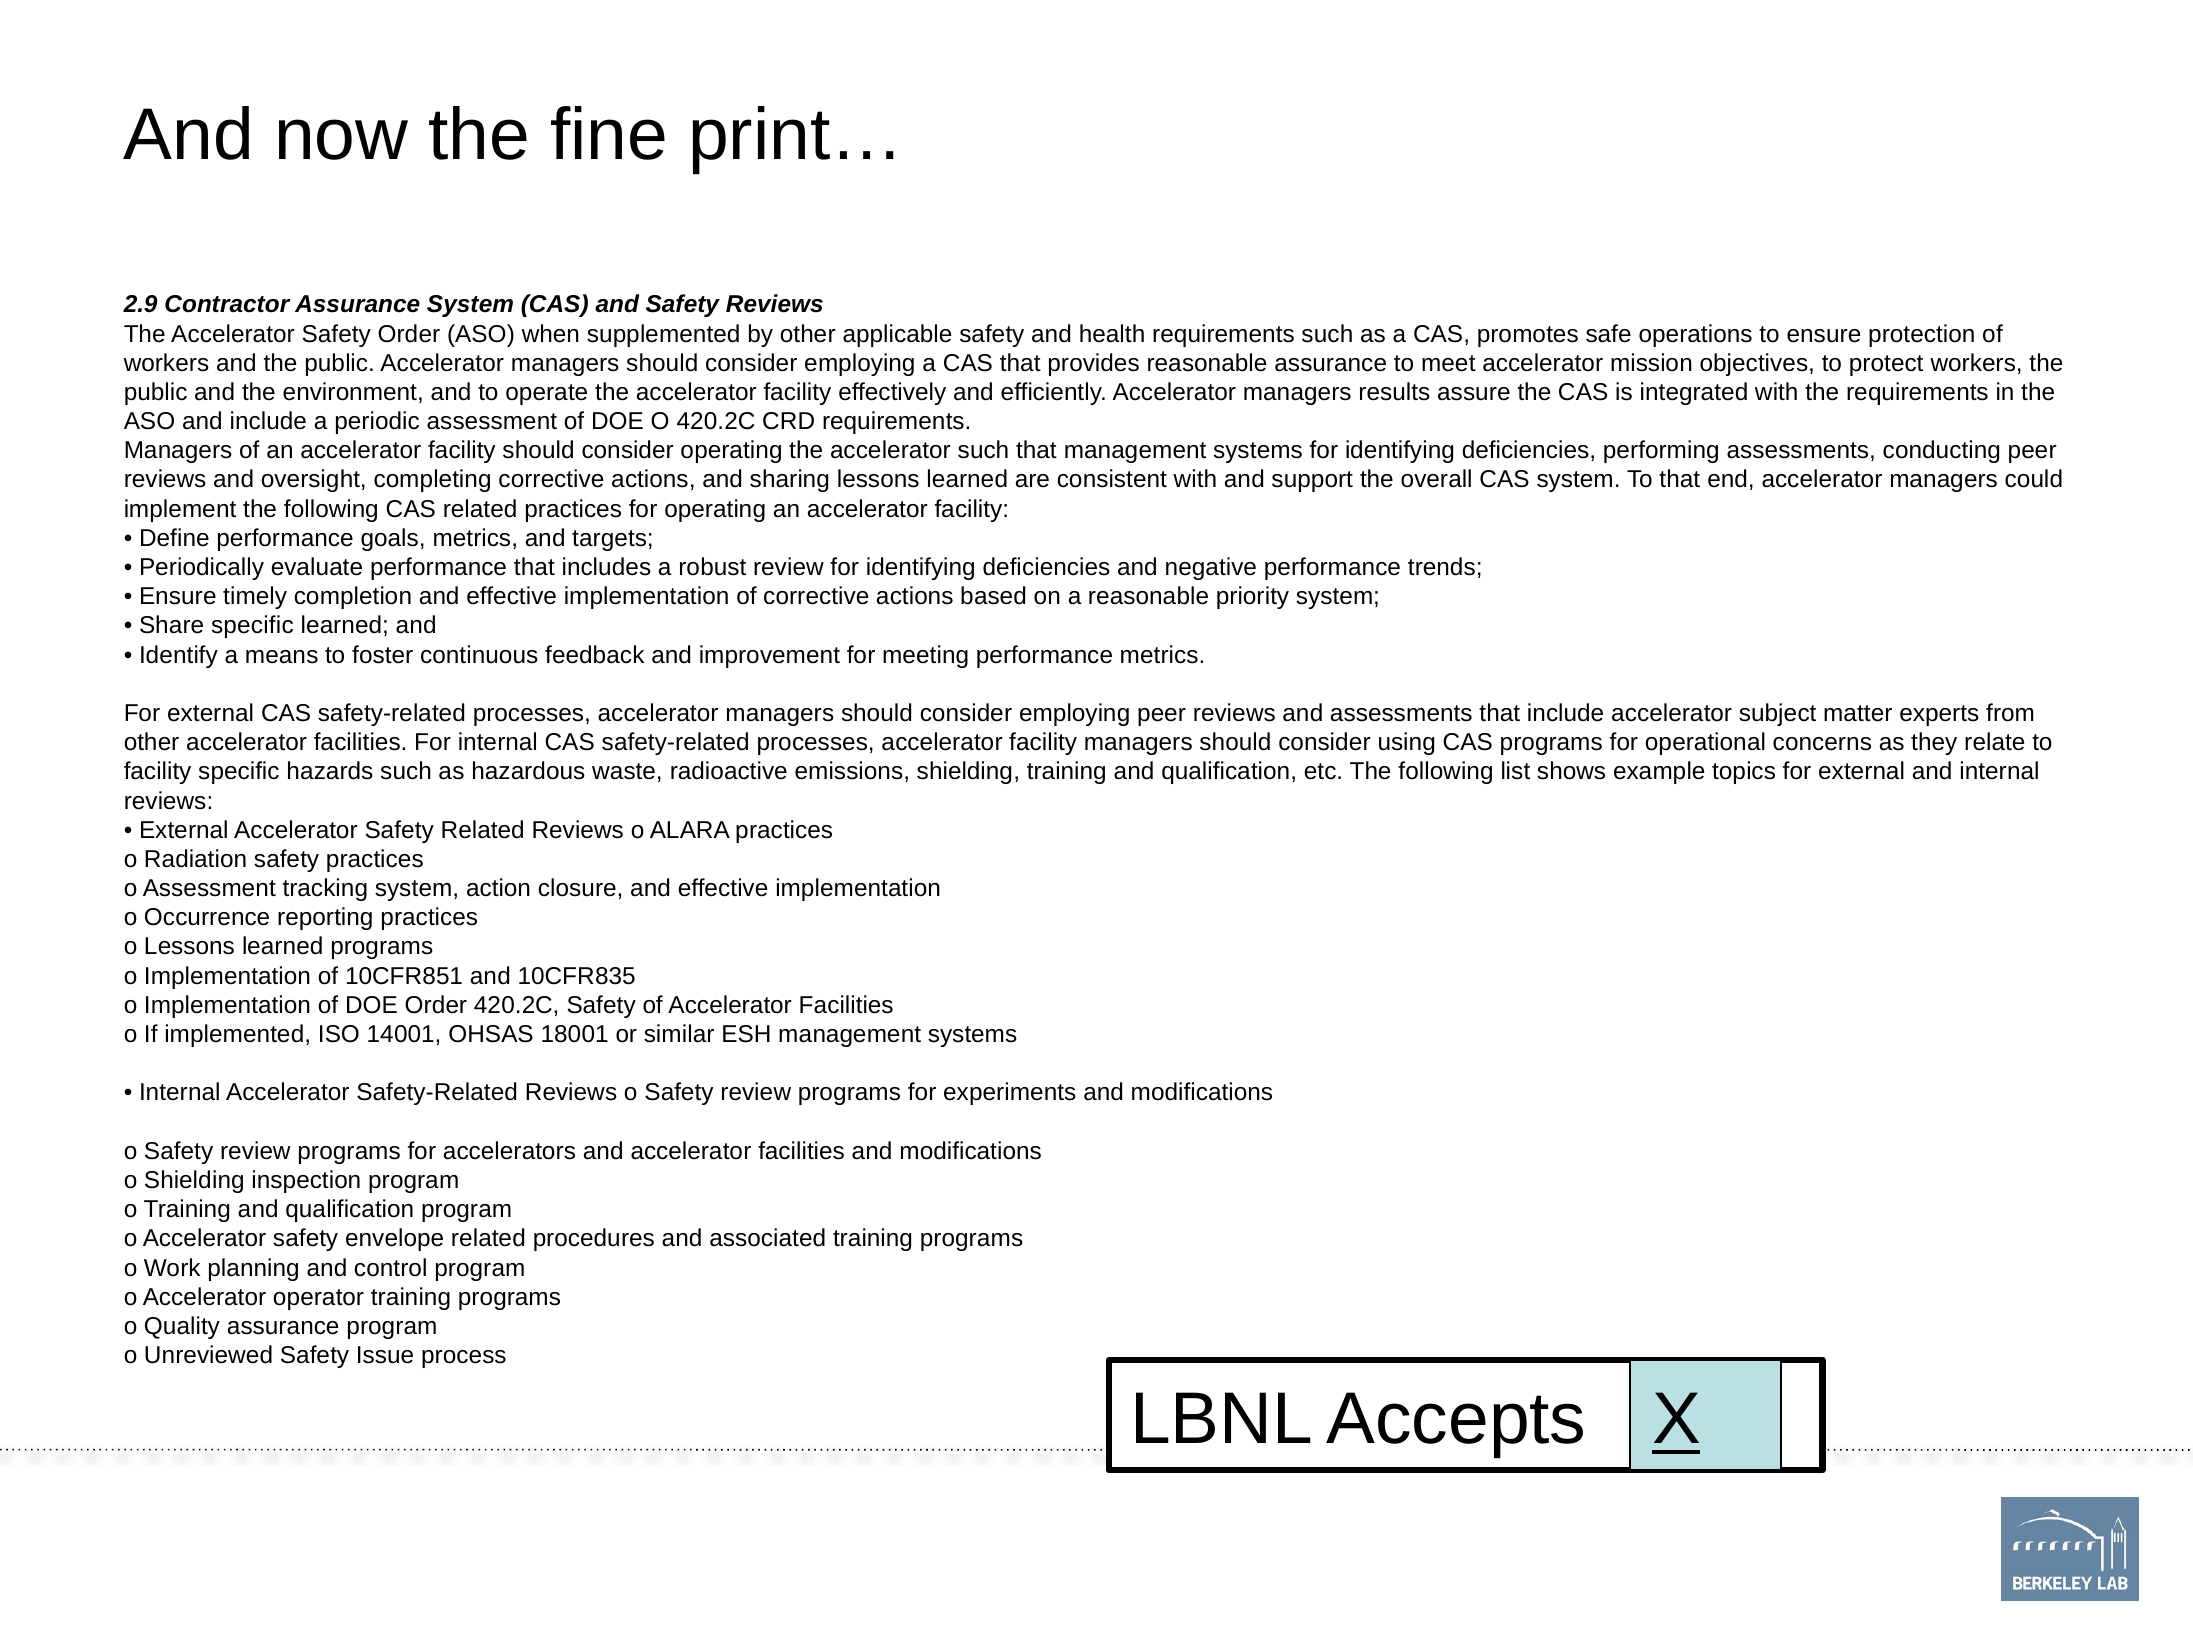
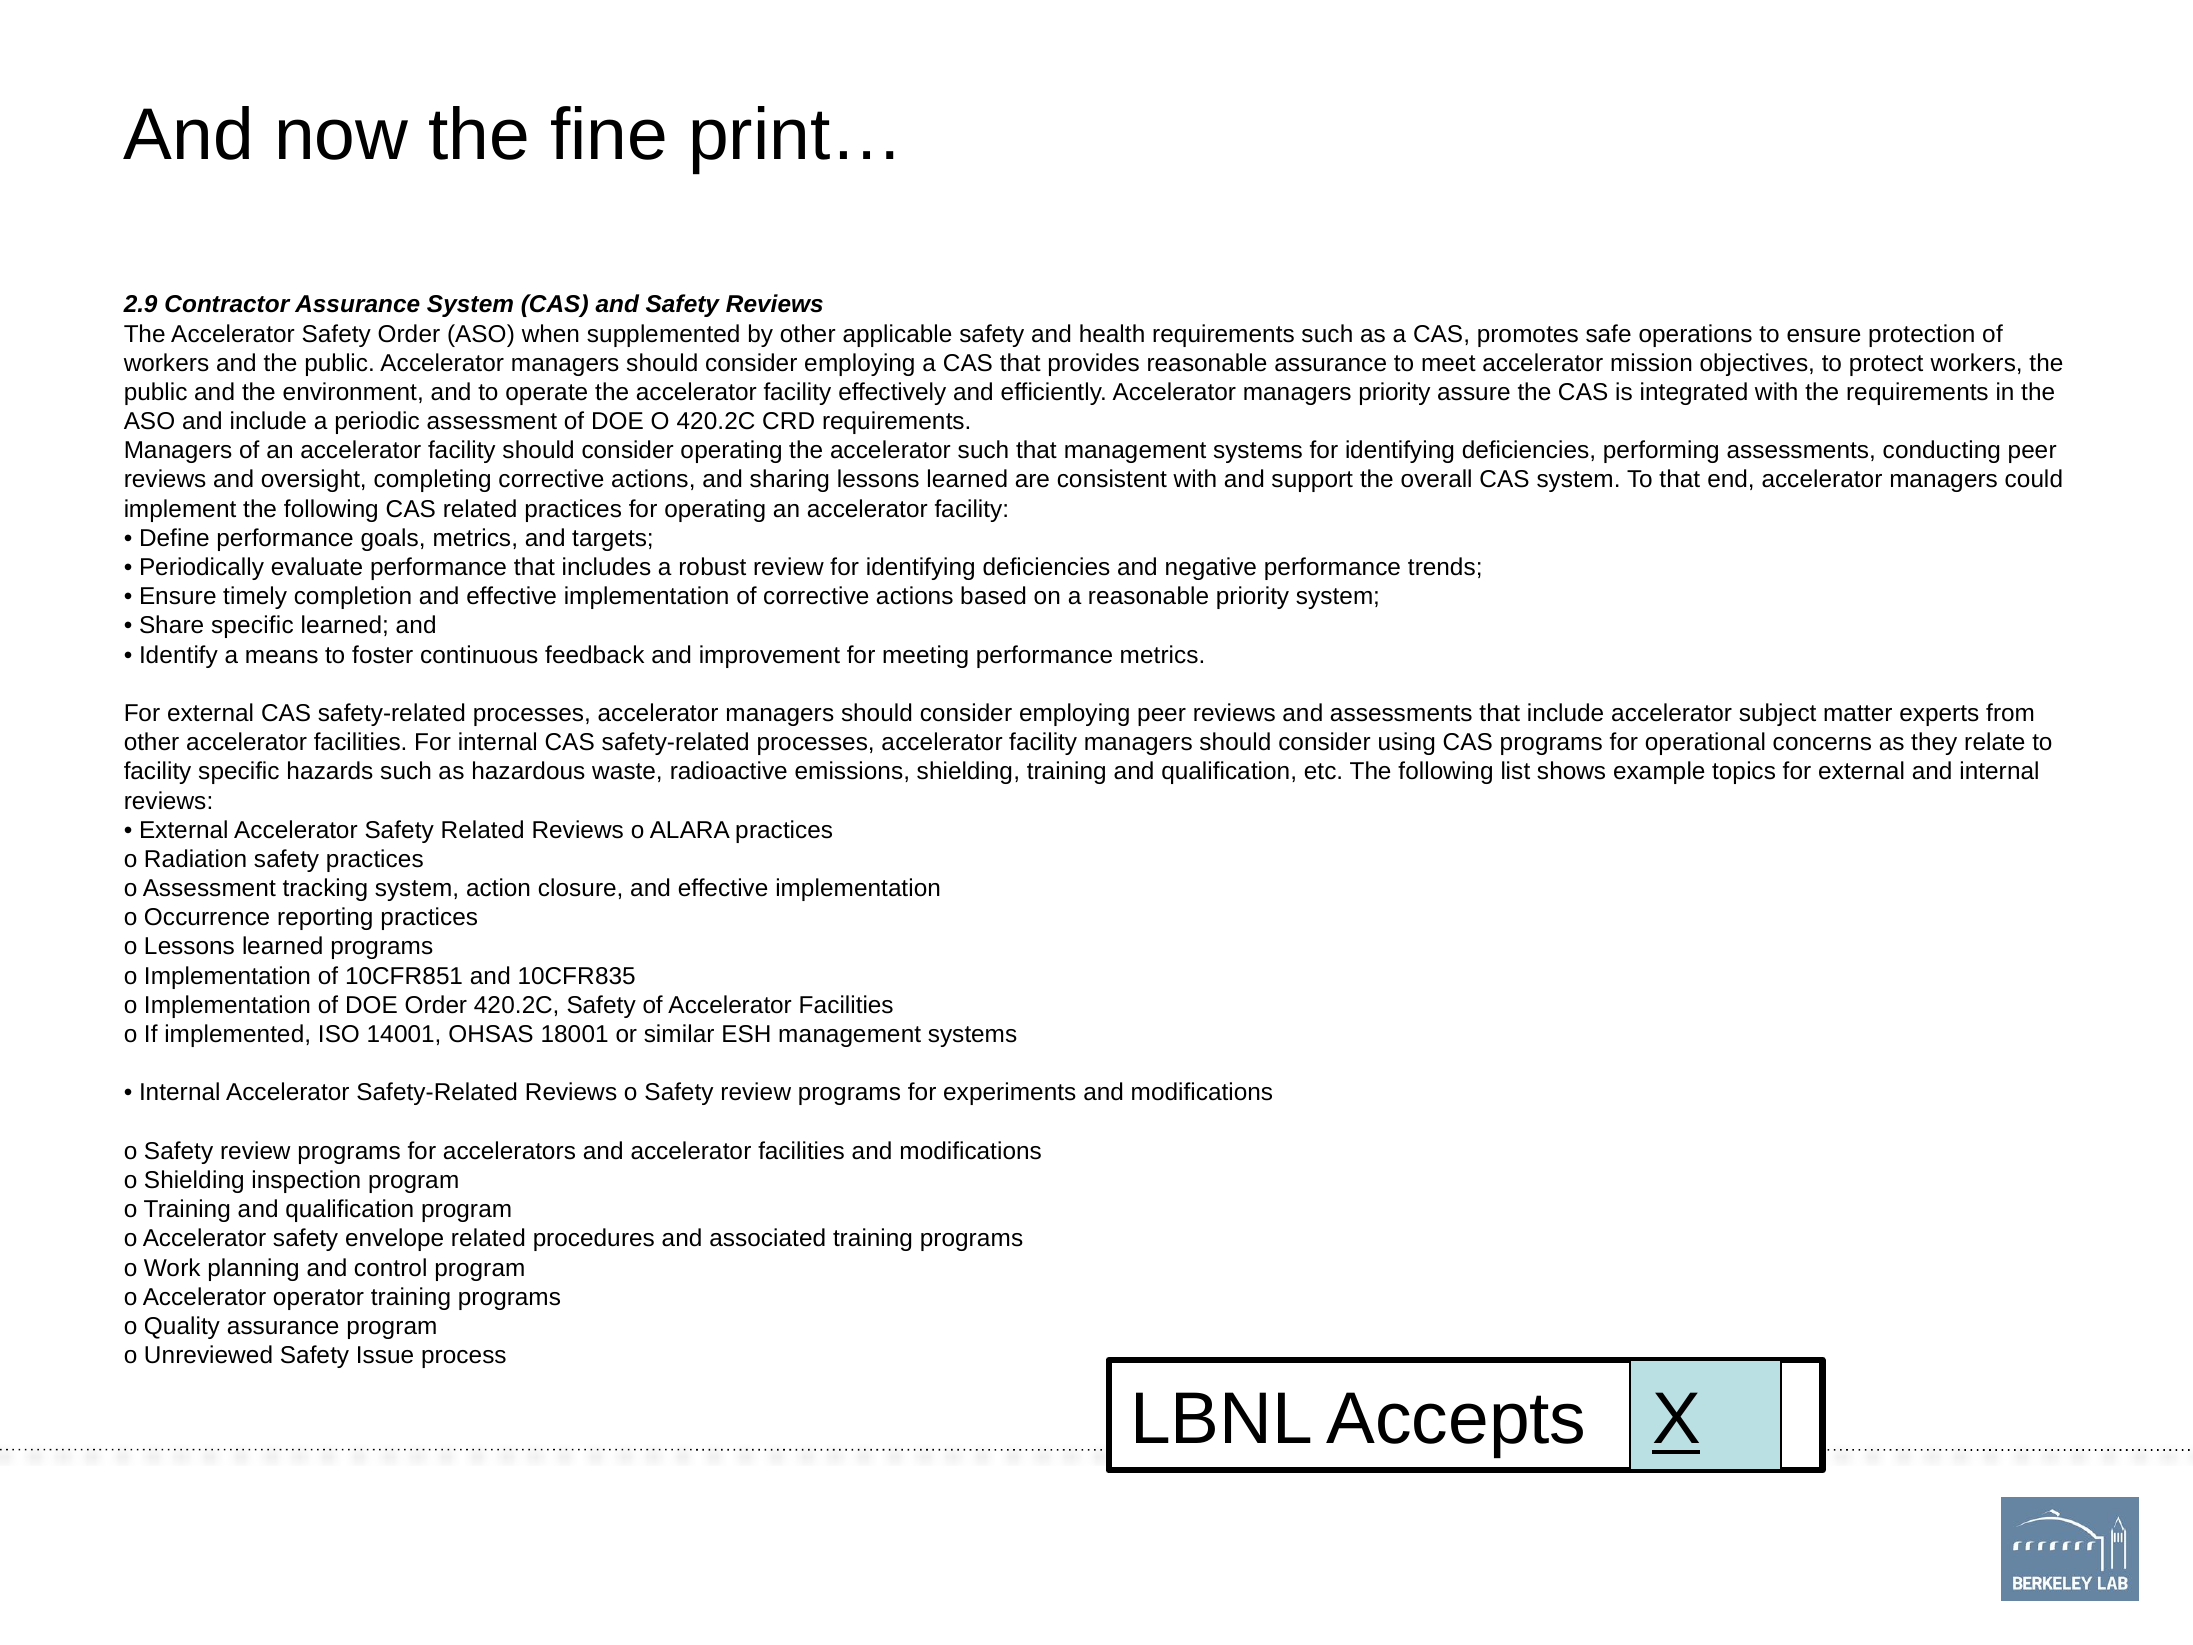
managers results: results -> priority (1394, 392)
